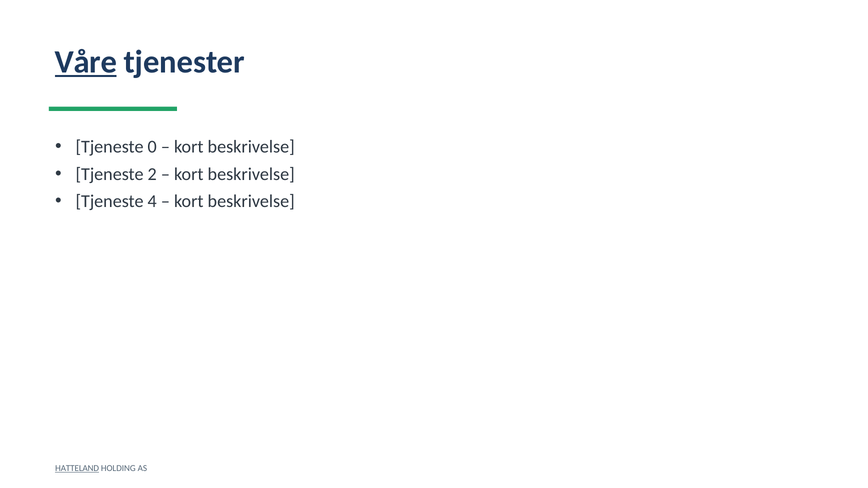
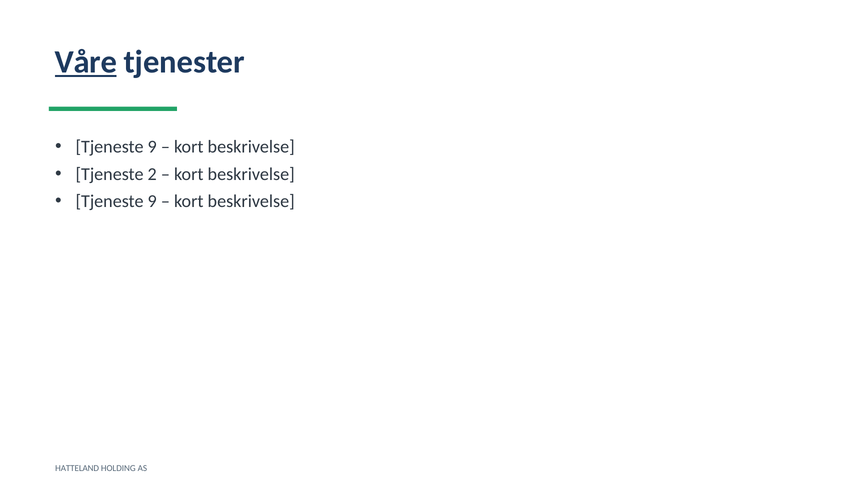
0: 0 -> 9 (152, 147)
4: 4 -> 9 (152, 201)
HATTELAND underline: present -> none (77, 468)
